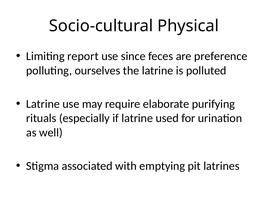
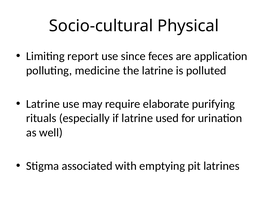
preference: preference -> application (221, 56)
ourselves: ourselves -> medicine (97, 71)
